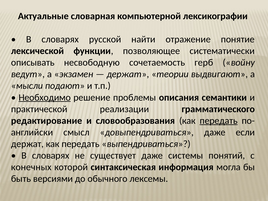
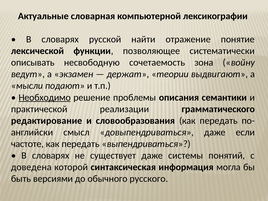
герб: герб -> зона (204, 63)
передать underline: present -> none (219, 121)
держат: держат -> частоте (27, 144)
конечных: конечных -> доведена (31, 167)
лексемы: лексемы -> русского (149, 179)
